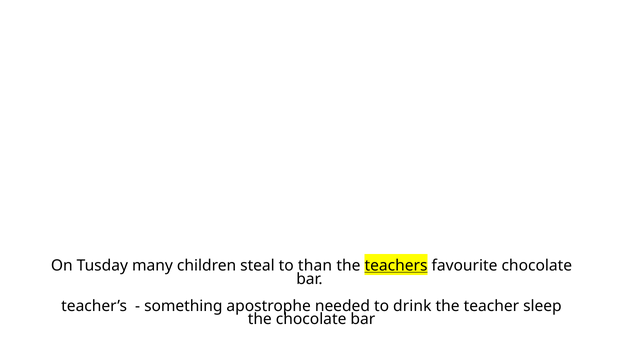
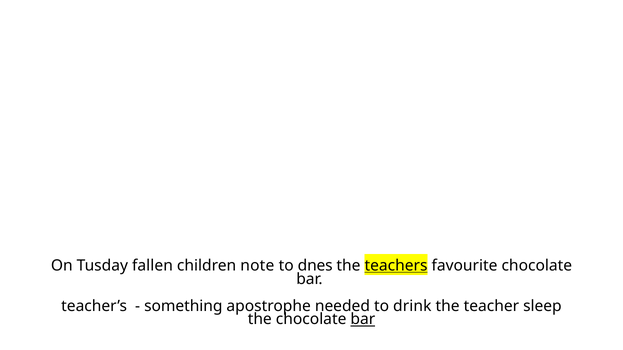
many: many -> fallen (152, 266)
steal: steal -> note (257, 266)
than: than -> dnes (315, 266)
bar underline: none -> present (363, 320)
